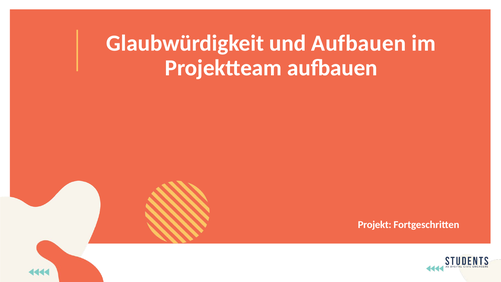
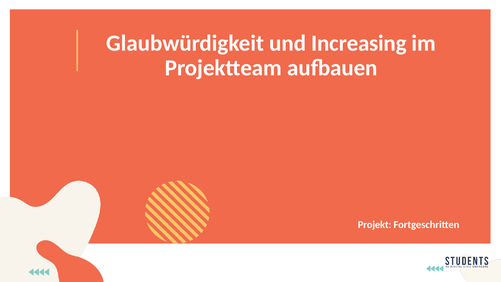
und Aufbauen: Aufbauen -> Increasing (359, 43)
